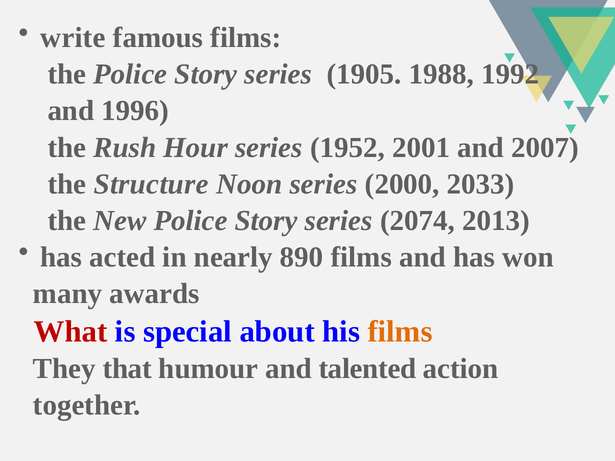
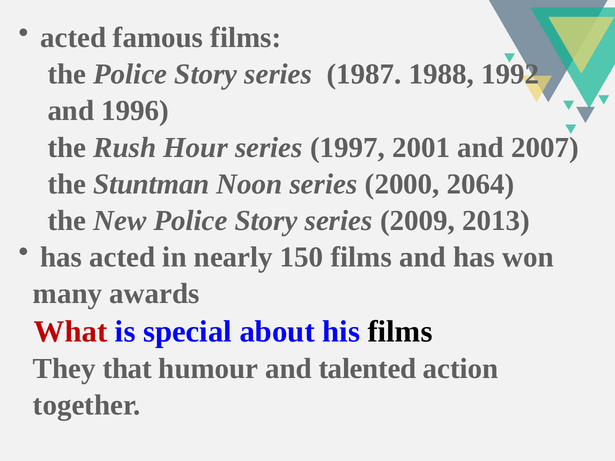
write: write -> acted (73, 38)
1905: 1905 -> 1987 (364, 74)
1952: 1952 -> 1997 (347, 148)
Structure: Structure -> Stuntman (151, 184)
2033: 2033 -> 2064 (481, 184)
2074: 2074 -> 2009 (417, 221)
890: 890 -> 150 (302, 257)
films colour: orange -> black (400, 332)
